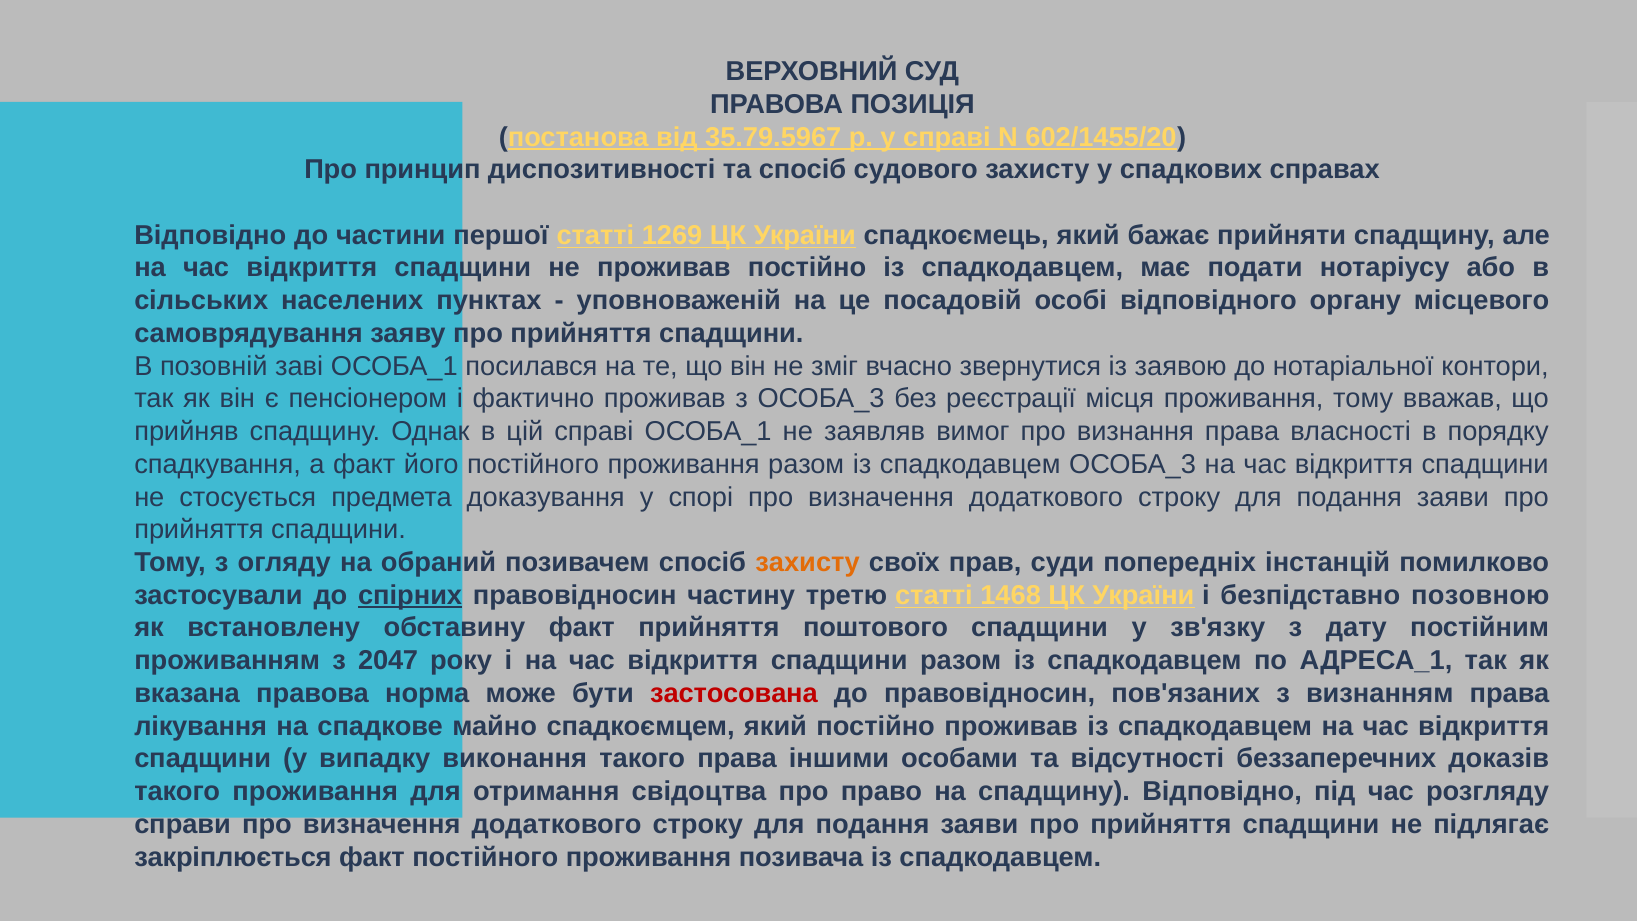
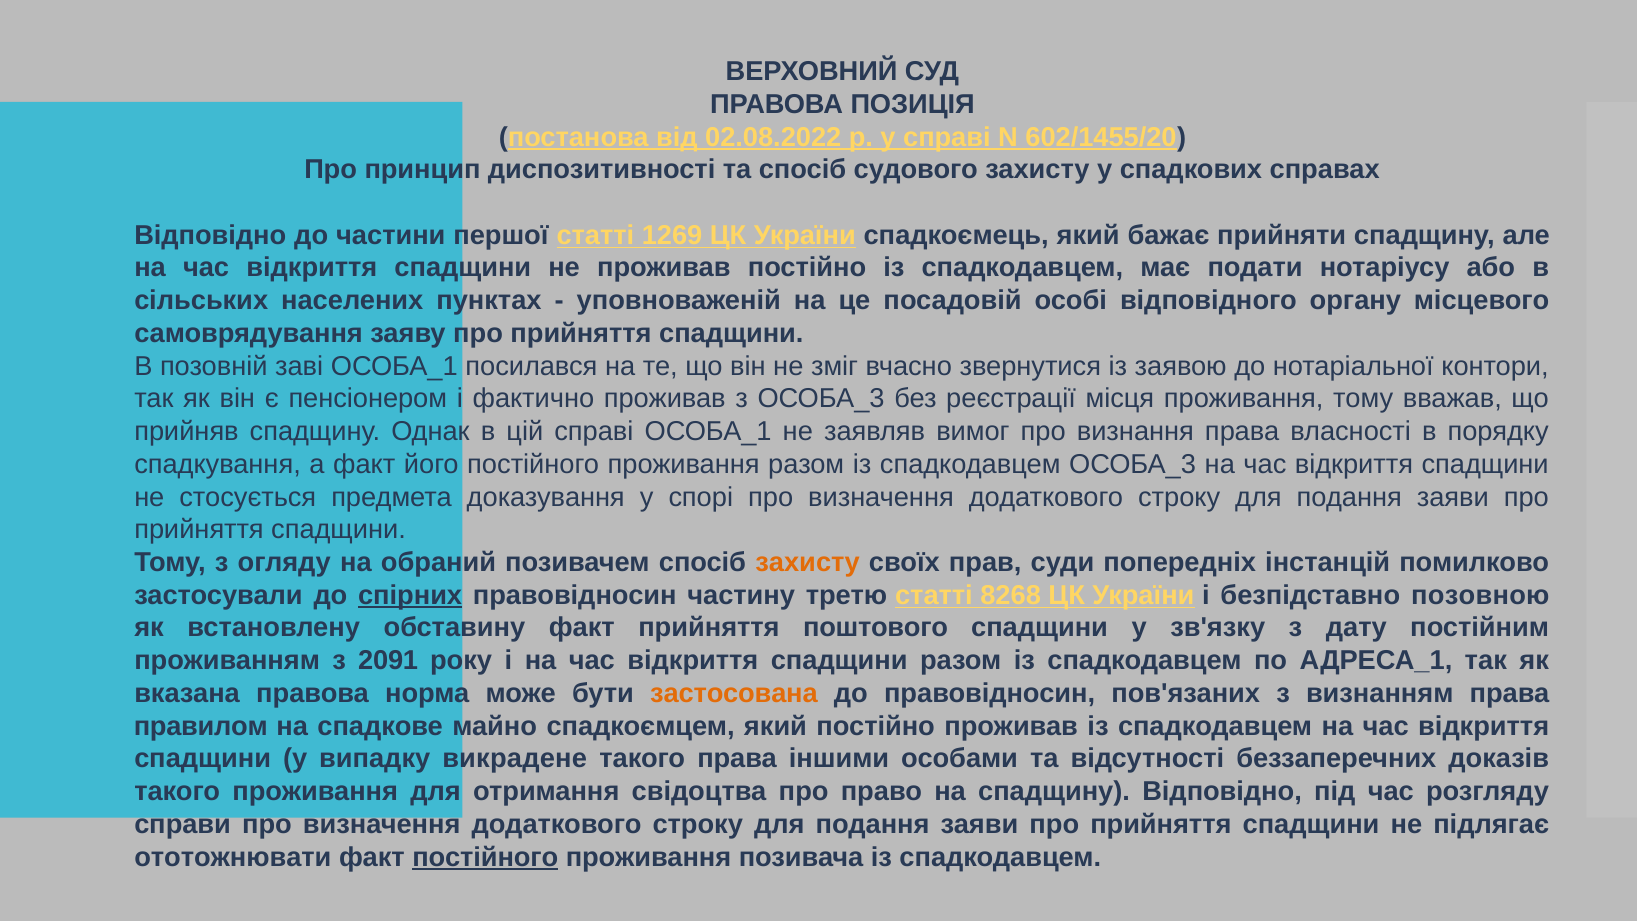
35.79.5967: 35.79.5967 -> 02.08.2022 (773, 137)
1468: 1468 -> 8268 (1011, 595)
2047: 2047 -> 2091 (388, 661)
застосована colour: red -> orange (734, 693)
лікування: лікування -> правилом (201, 726)
виконання: виконання -> викрадене (515, 759)
закріплюється: закріплюється -> ототожнювати (233, 857)
постійного underline: none -> present (485, 857)
